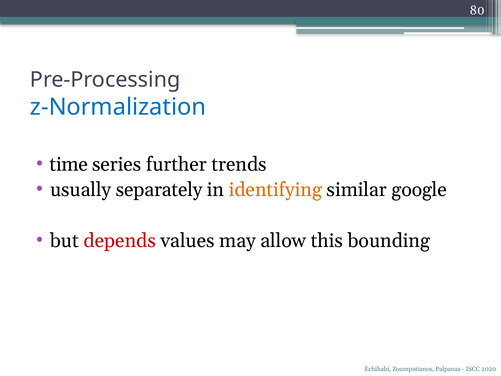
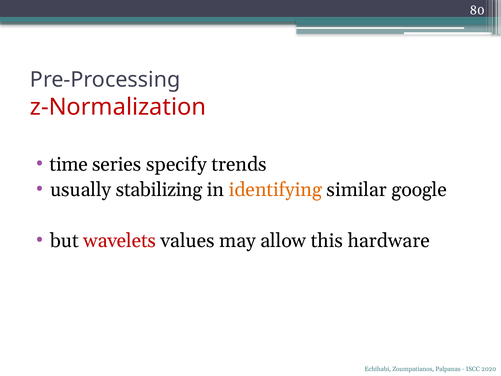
z-Normalization colour: blue -> red (118, 107)
further: further -> specify (176, 164)
separately: separately -> stabilizing (159, 190)
depends: depends -> wavelets (120, 241)
bounding: bounding -> hardware (389, 241)
